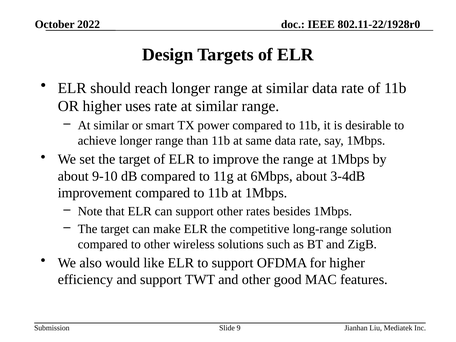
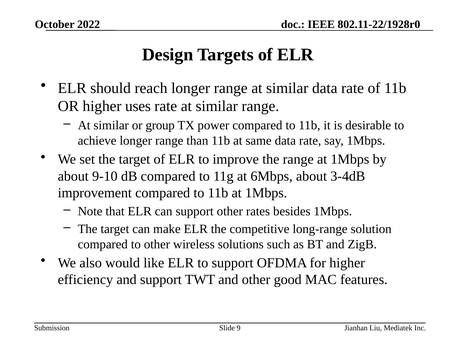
smart: smart -> group (160, 125)
